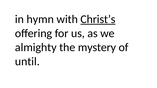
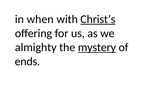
hymn: hymn -> when (40, 19)
mystery underline: none -> present (97, 48)
until: until -> ends (27, 62)
